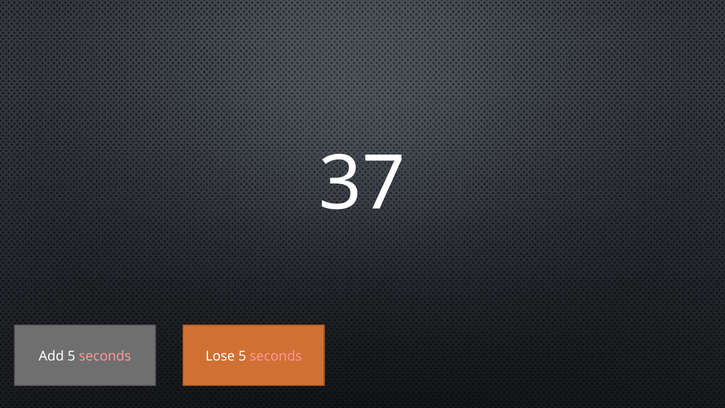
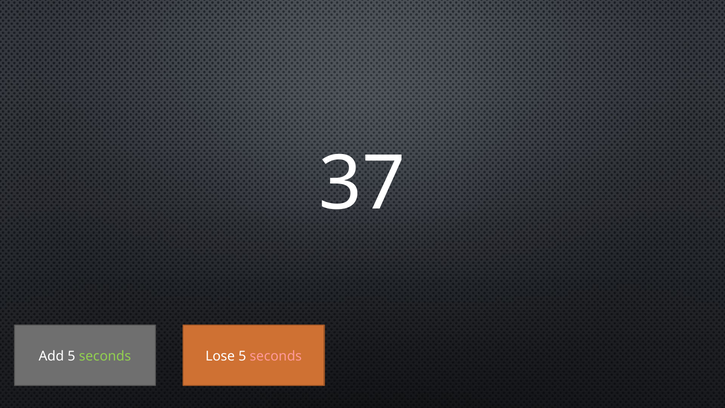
seconds colour: pink -> light green (105, 356)
